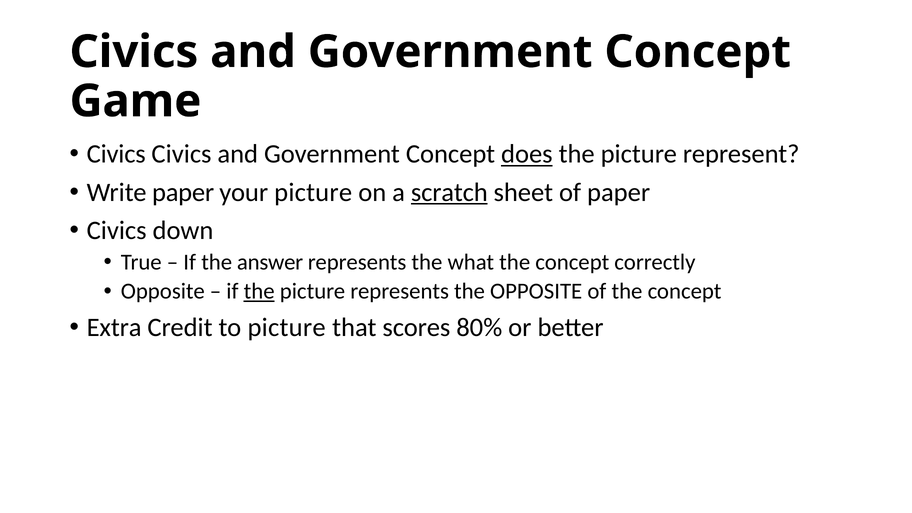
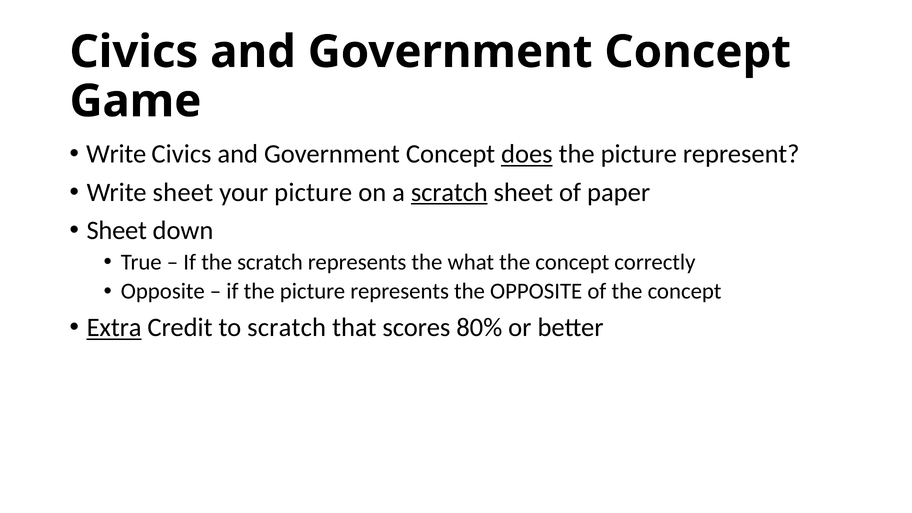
Civics: Civics -> Write (116, 154)
Write paper: paper -> sheet (183, 192)
Civics: Civics -> Sheet (117, 231)
the answer: answer -> scratch (270, 262)
the underline: present -> none (259, 291)
Extra underline: none -> present (114, 328)
to picture: picture -> scratch (287, 328)
